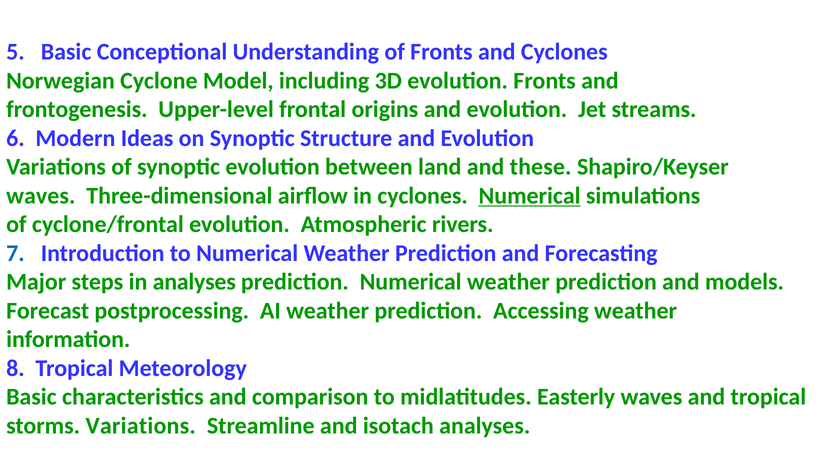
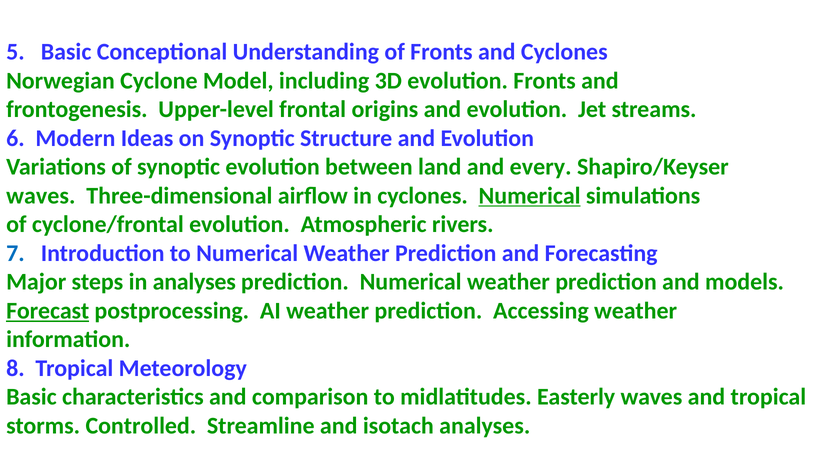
these: these -> every (541, 167)
Forecast underline: none -> present (48, 311)
storms Variations: Variations -> Controlled (141, 426)
